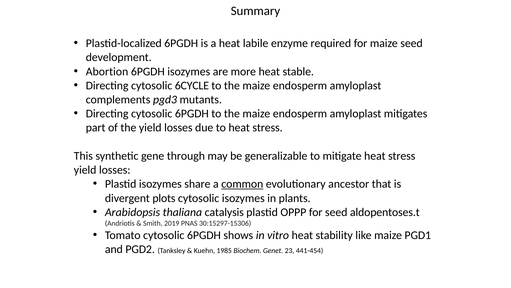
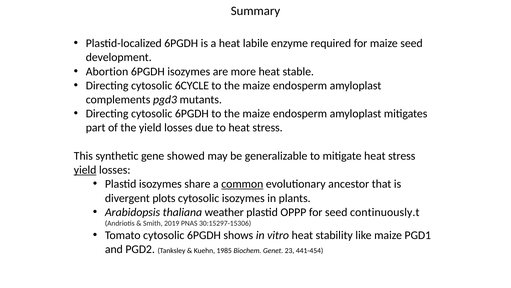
through: through -> showed (186, 156)
yield underline: none -> present (85, 170)
catalysis: catalysis -> weather (224, 212)
aldopentoses.t: aldopentoses.t -> continuously.t (385, 212)
